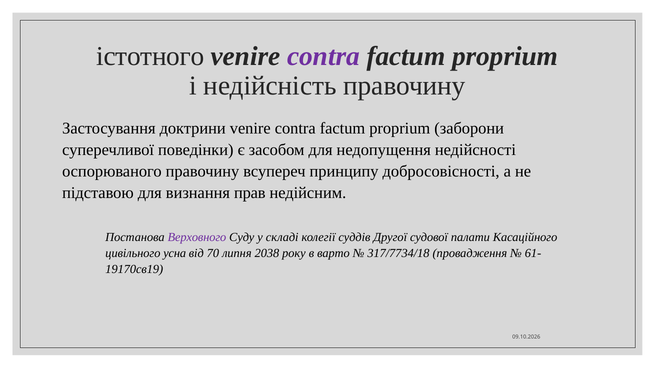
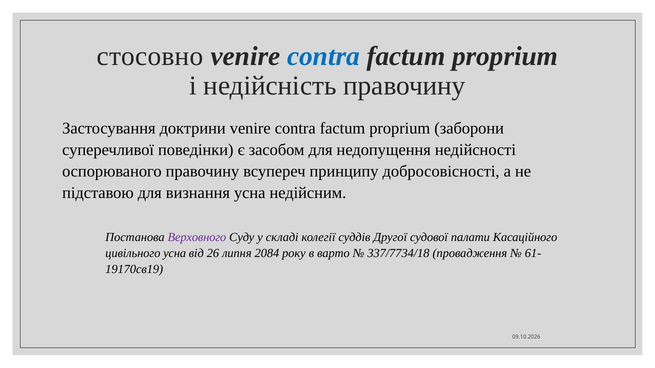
істотного: істотного -> стосовно (150, 56)
contra colour: purple -> blue (323, 56)
визнання прав: прав -> усна (250, 193)
70: 70 -> 26 (213, 254)
2038: 2038 -> 2084 (267, 254)
317/7734/18: 317/7734/18 -> 337/7734/18 (398, 254)
